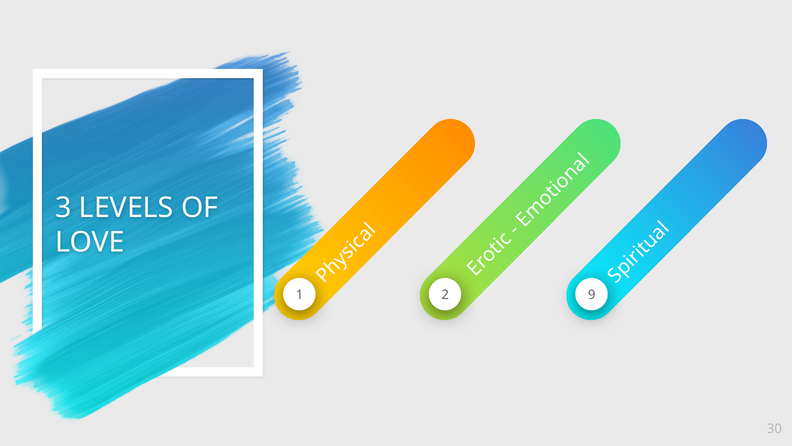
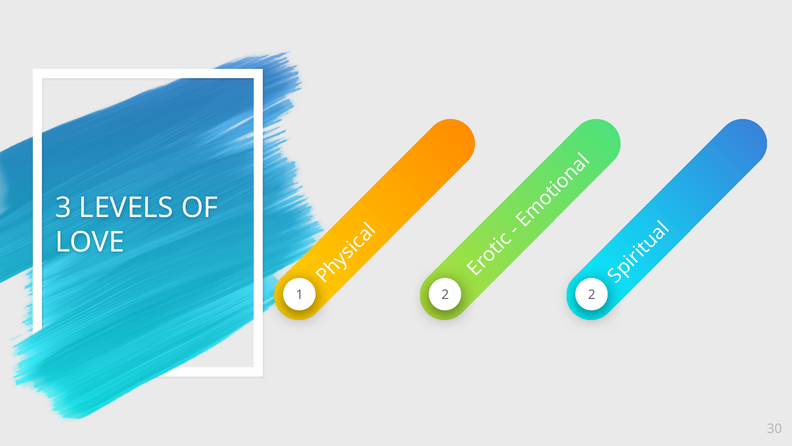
2 9: 9 -> 2 (592, 295)
